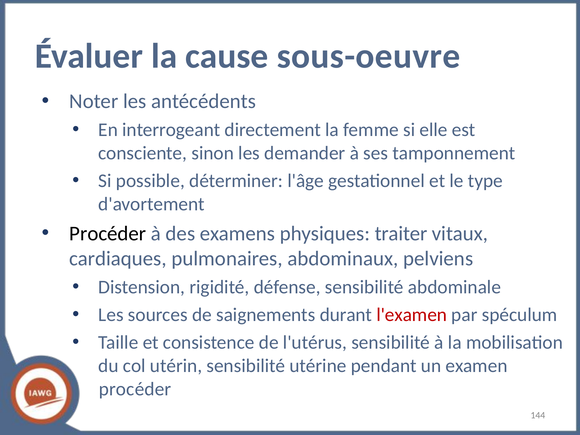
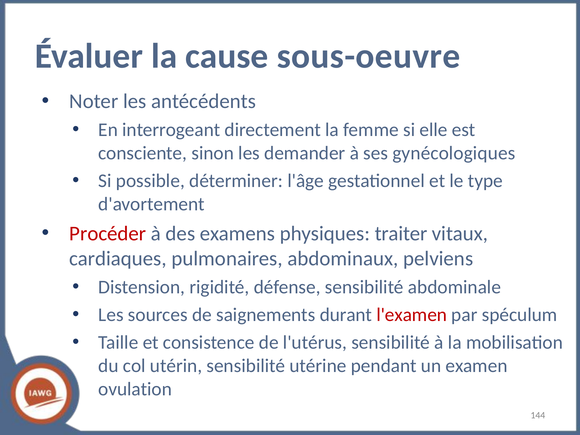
tamponnement: tamponnement -> gynécologiques (454, 153)
Procéder colour: black -> red (108, 233)
procéder: procéder -> ovulation (135, 389)
